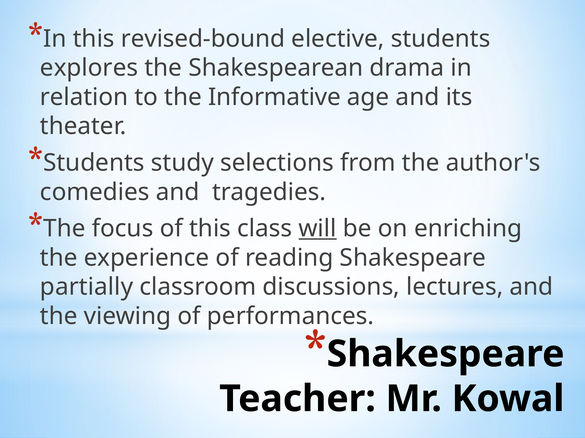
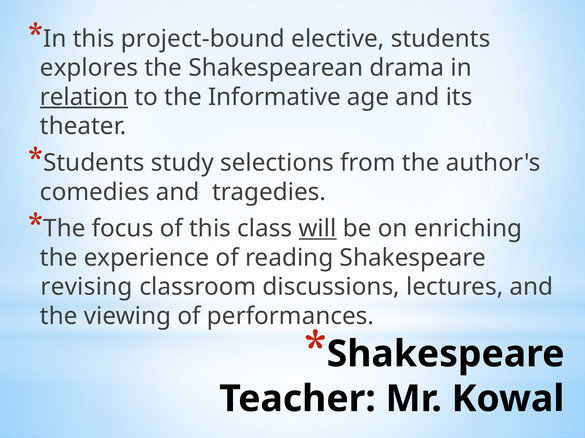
revised-bound: revised-bound -> project-bound (203, 39)
relation underline: none -> present (84, 97)
partially: partially -> revising (86, 287)
